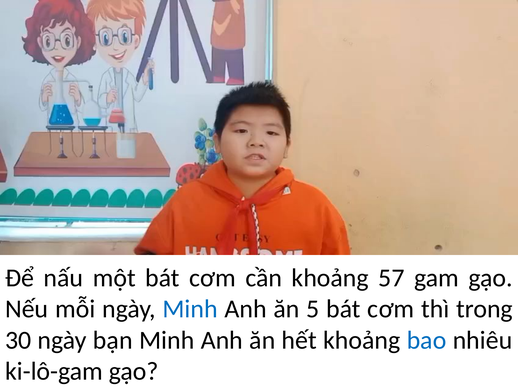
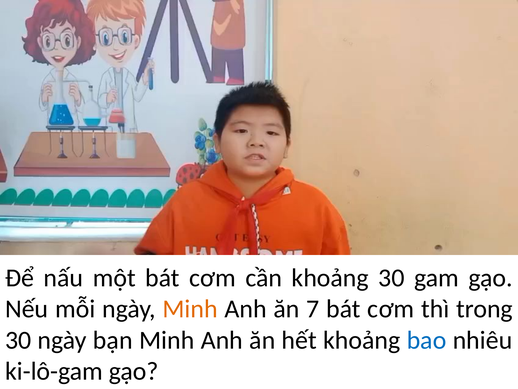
khoảng 57: 57 -> 30 (391, 278)
Minh colour: blue -> orange (190, 309)
5: 5 -> 7 (313, 309)
